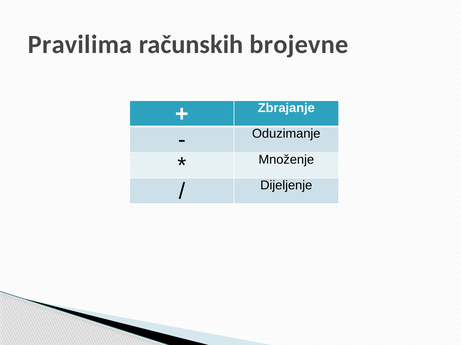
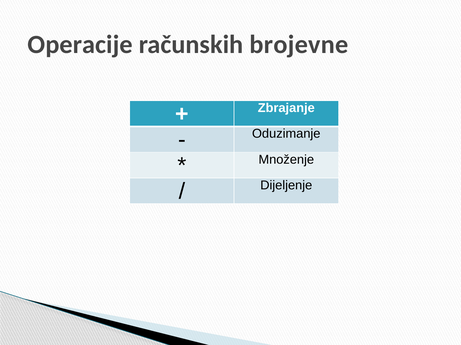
Pravilima: Pravilima -> Operacije (80, 44)
